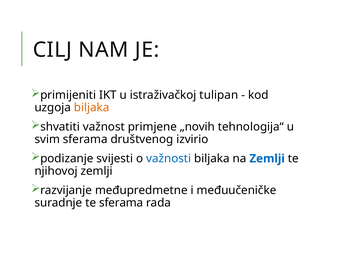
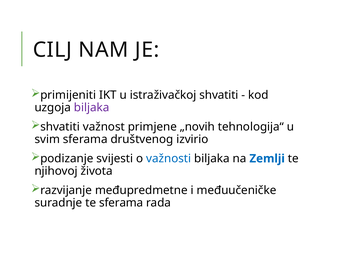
istraživačkoj tulipan: tulipan -> shvatiti (219, 95)
biljaka colour: orange -> purple (92, 108)
njihovoj zemlji: zemlji -> života (97, 172)
